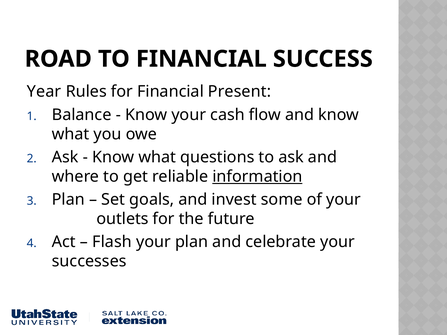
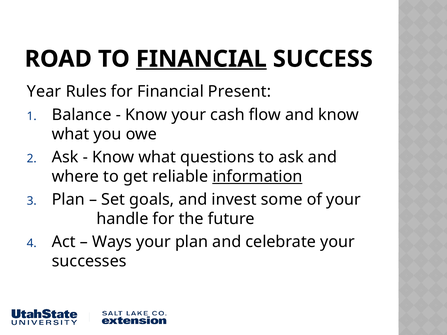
FINANCIAL underline: none -> present (201, 59)
outlets: outlets -> handle (123, 219)
Flash: Flash -> Ways (112, 242)
